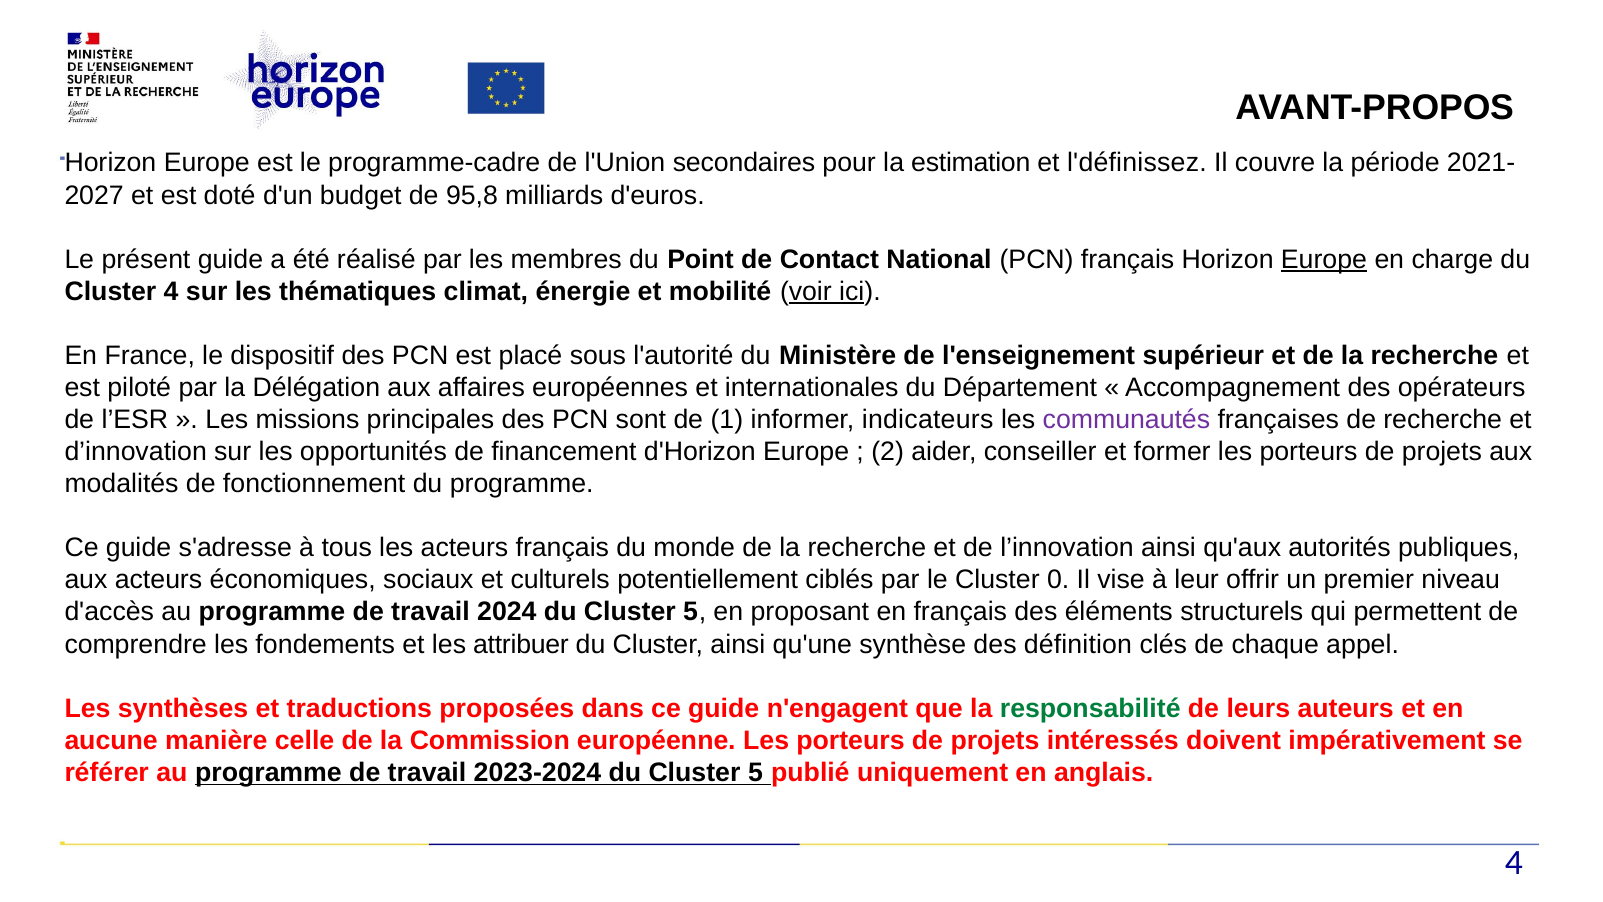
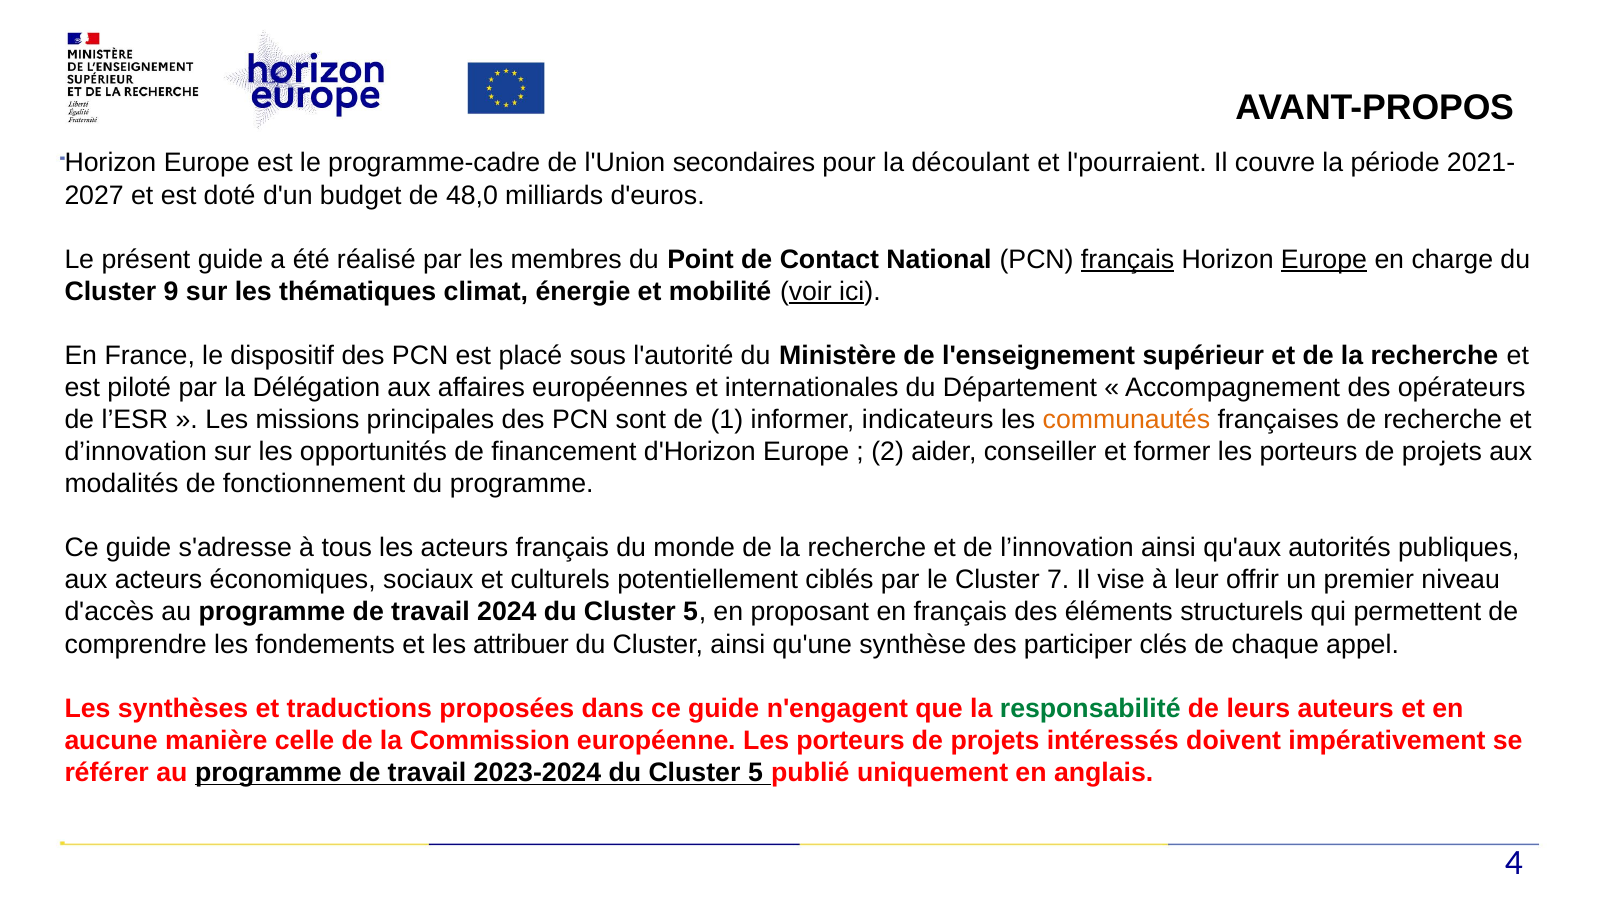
estimation: estimation -> découlant (971, 163)
l'définissez: l'définissez -> l'pourraient (1137, 163)
95,8: 95,8 -> 48,0 (472, 195)
français underline: none -> present (1128, 259)
Cluster 4: 4 -> 9 (171, 291)
communautés colour: purple -> orange (1126, 420)
0: 0 -> 7 (1058, 580)
définition: définition -> participer (1078, 644)
